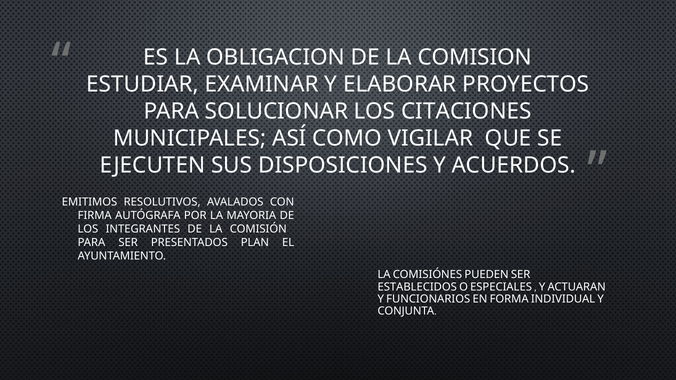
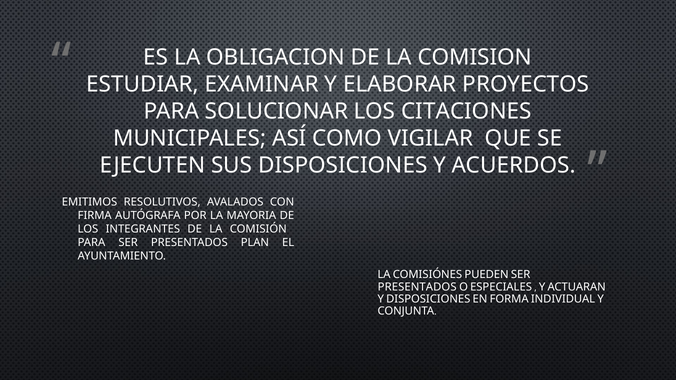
ESTABLECIDOS: ESTABLECIDOS -> PRESENTADOS (417, 287)
Y FUNCIONARIOS: FUNCIONARIOS -> DISPOSICIONES (428, 299)
